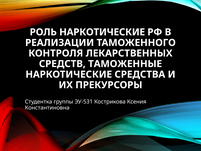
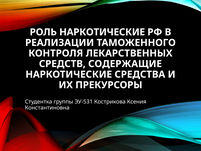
ТАМОЖЕННЫЕ: ТАМОЖЕННЫЕ -> СОДЕРЖАЩИЕ (125, 64)
